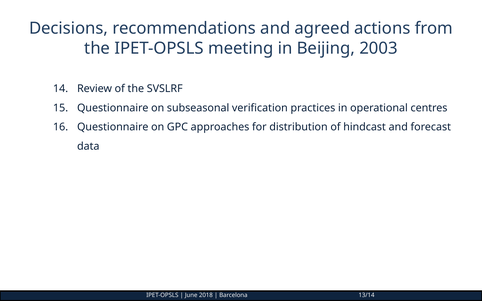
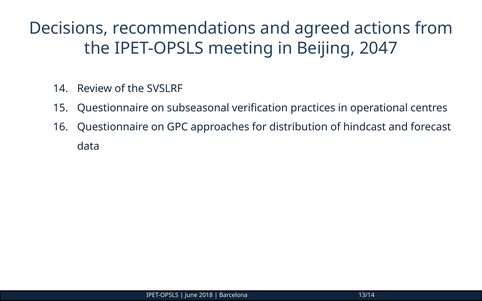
2003: 2003 -> 2047 (379, 48)
